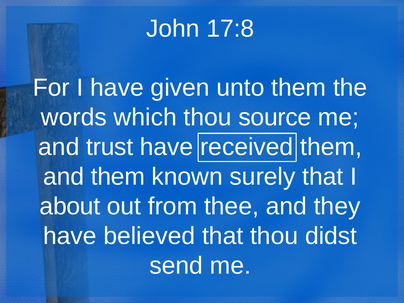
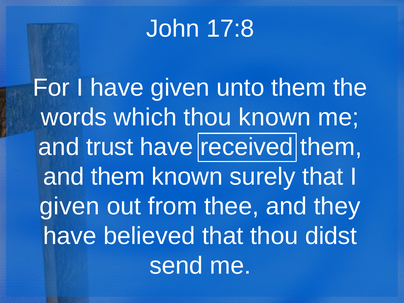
thou source: source -> known (275, 117)
about: about -> given (70, 206)
